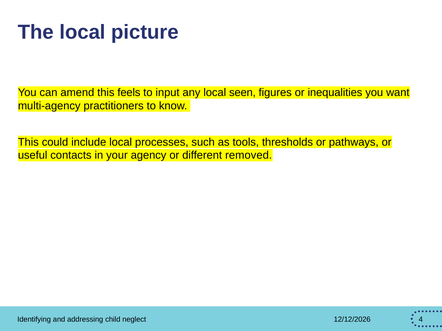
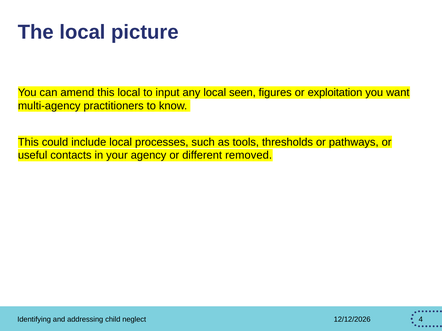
this feels: feels -> local (129, 93)
inequalities: inequalities -> exploitation (335, 93)
